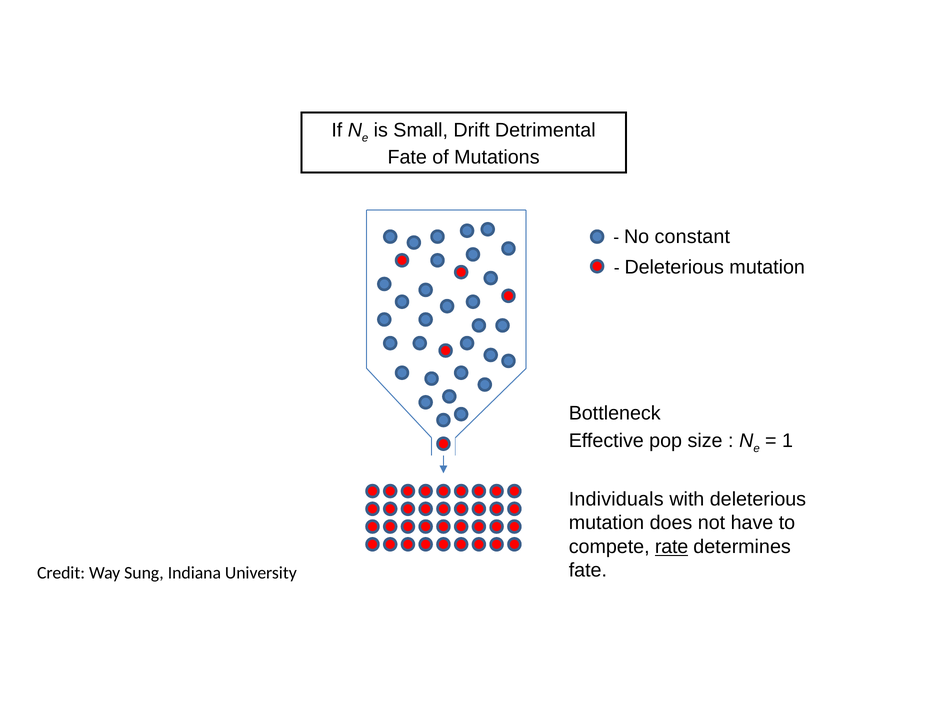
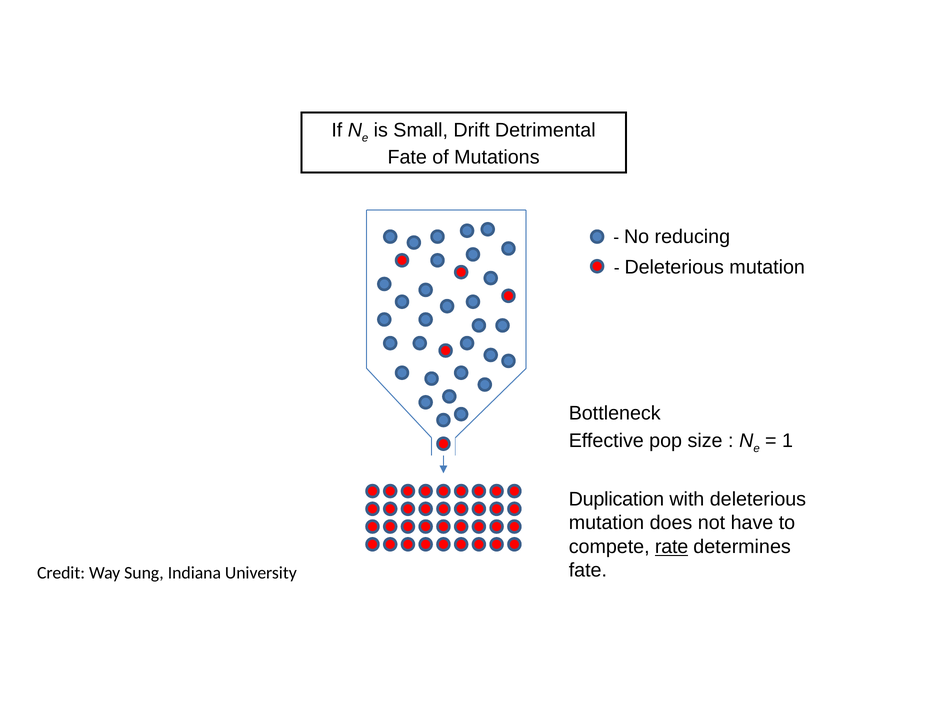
constant: constant -> reducing (692, 237)
Individuals: Individuals -> Duplication (616, 499)
